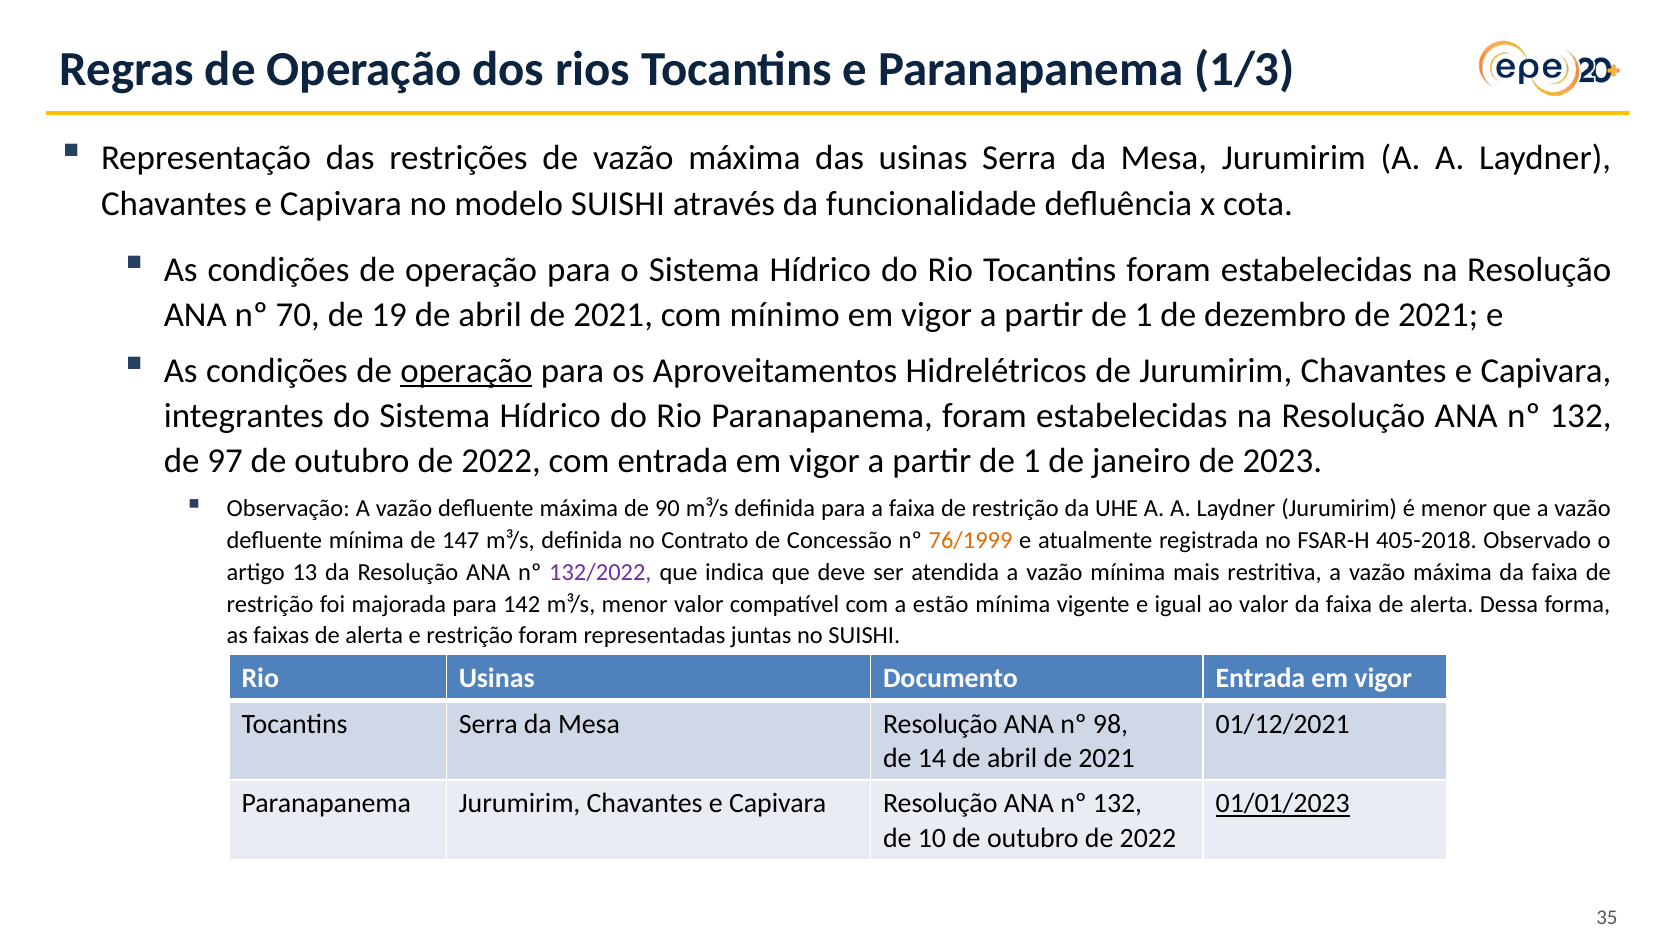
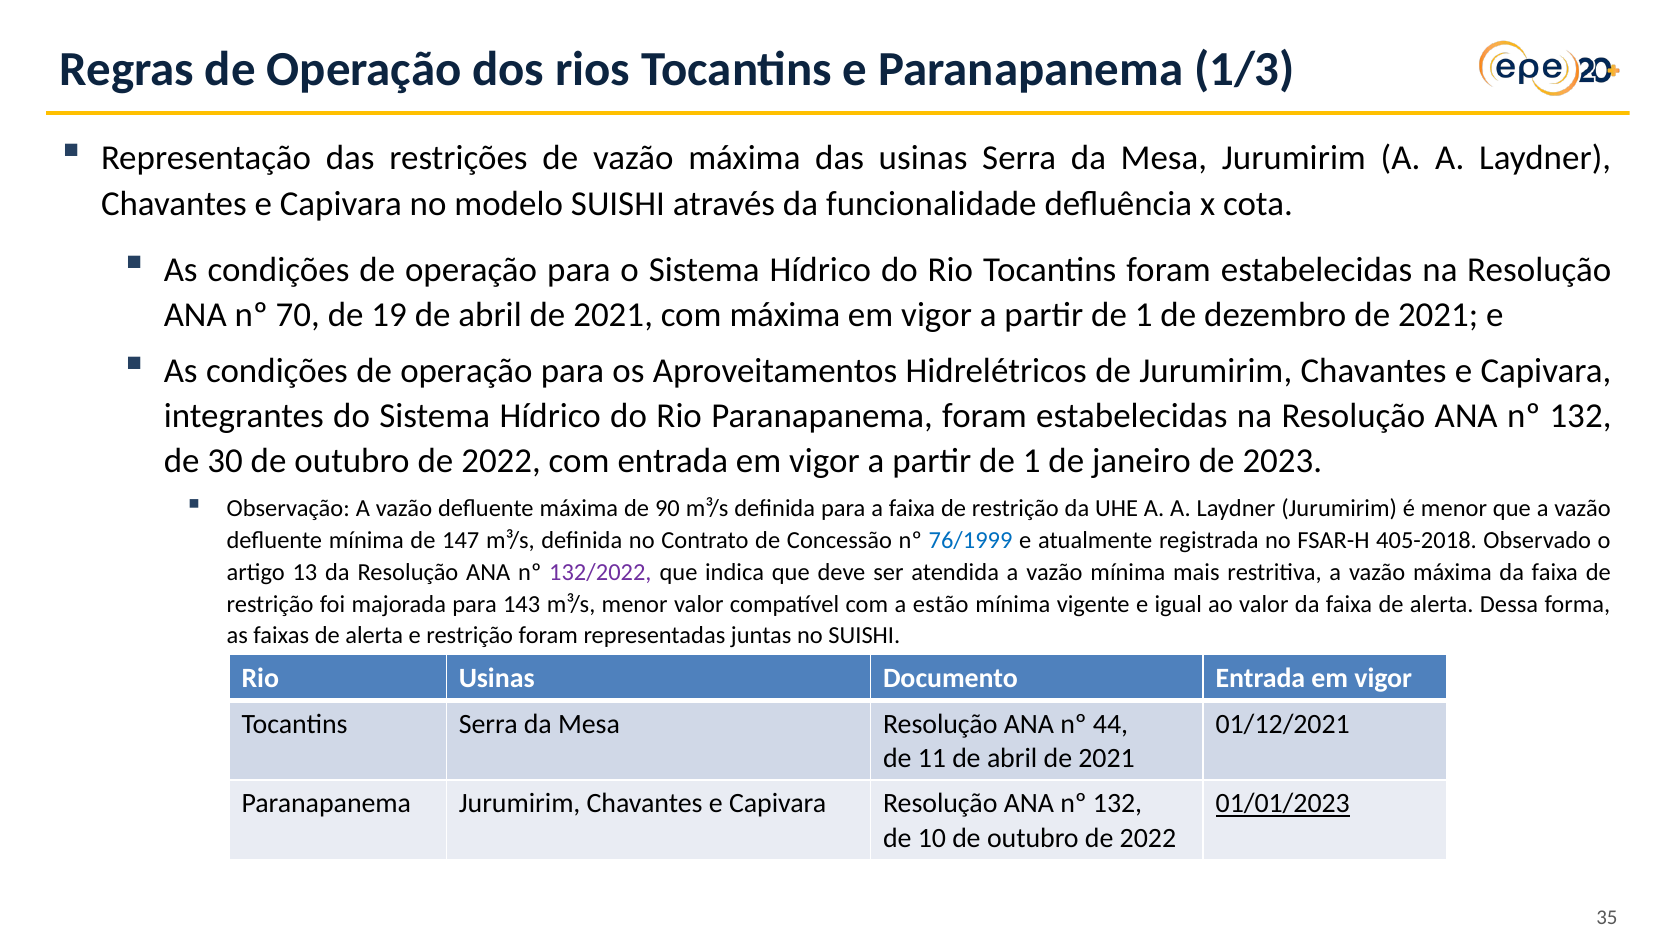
com mínimo: mínimo -> máxima (785, 315)
operação underline: present -> none (466, 371)
97: 97 -> 30 (225, 461)
76/1999 colour: orange -> blue (971, 540)
142: 142 -> 143 (522, 604)
98: 98 -> 44 (1111, 724)
14: 14 -> 11 (932, 758)
